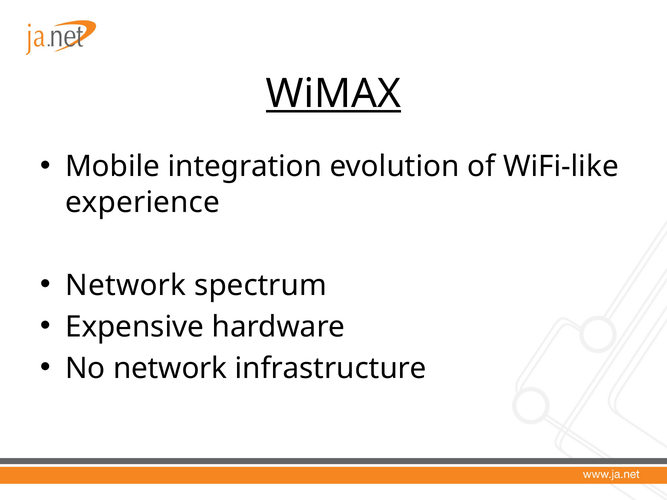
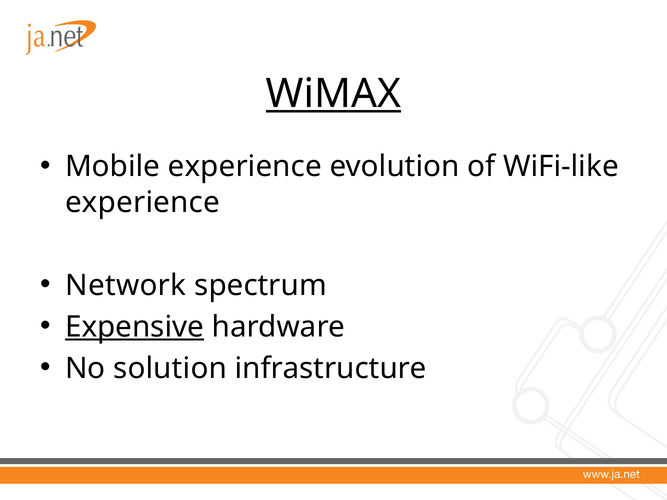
Mobile integration: integration -> experience (245, 167)
Expensive underline: none -> present (135, 327)
No network: network -> solution (170, 368)
